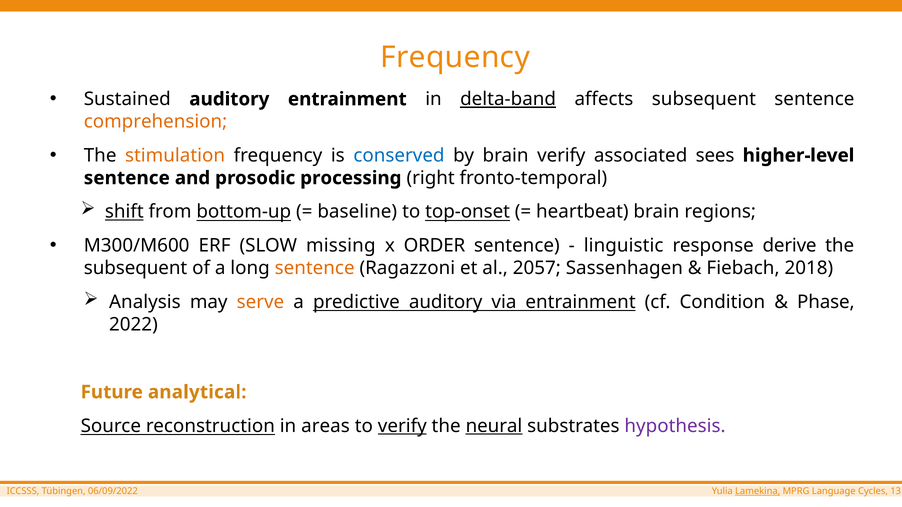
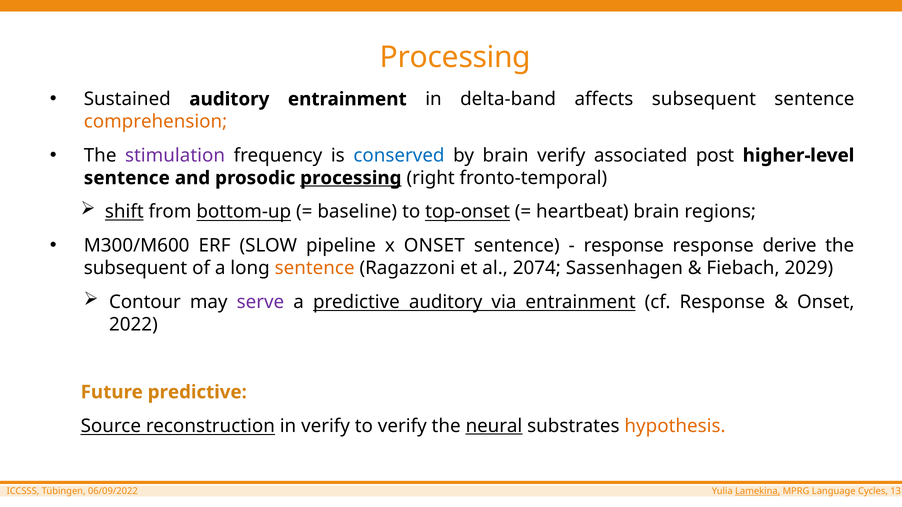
Frequency: Frequency -> Processing (455, 58)
delta-band underline: present -> none (508, 99)
stimulation colour: orange -> purple (175, 156)
sees: sees -> post (715, 156)
processing underline: none -> present (351, 178)
missing: missing -> pipeline (341, 246)
x ORDER: ORDER -> ONSET (434, 246)
linguistic: linguistic -> response (624, 246)
2057: 2057 -> 2074 (537, 268)
2018: 2018 -> 2029 (809, 268)
Analysis: Analysis -> Contour (145, 302)
serve colour: orange -> purple (260, 302)
cf Condition: Condition -> Response (722, 302)
Phase: Phase -> Onset (826, 302)
Future analytical: analytical -> predictive (197, 392)
in areas: areas -> verify (326, 426)
verify underline: present -> none (402, 426)
hypothesis colour: purple -> orange (675, 426)
